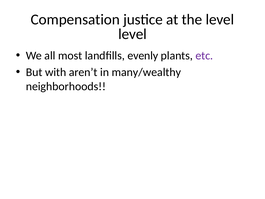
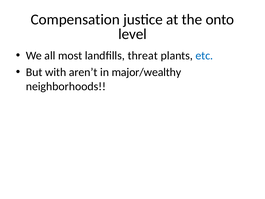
the level: level -> onto (220, 20)
evenly: evenly -> threat (143, 56)
etc colour: purple -> blue (204, 56)
many/wealthy: many/wealthy -> major/wealthy (146, 72)
